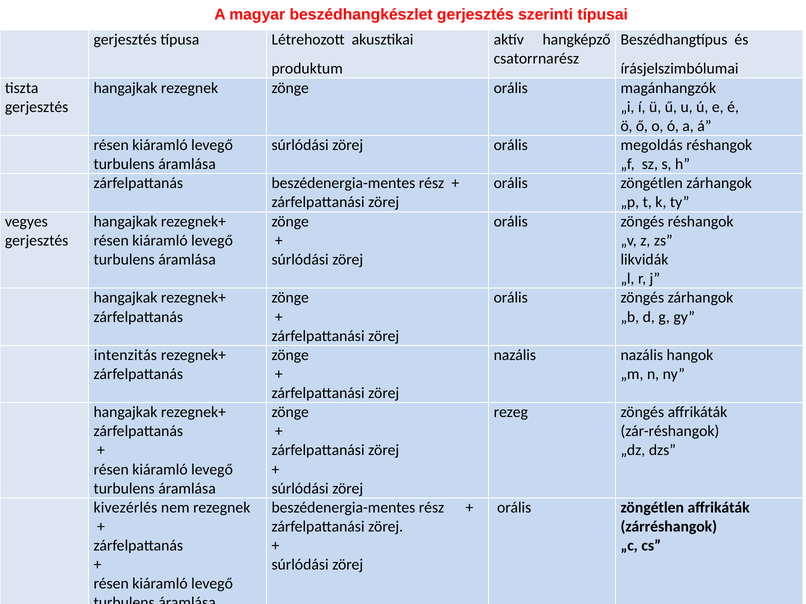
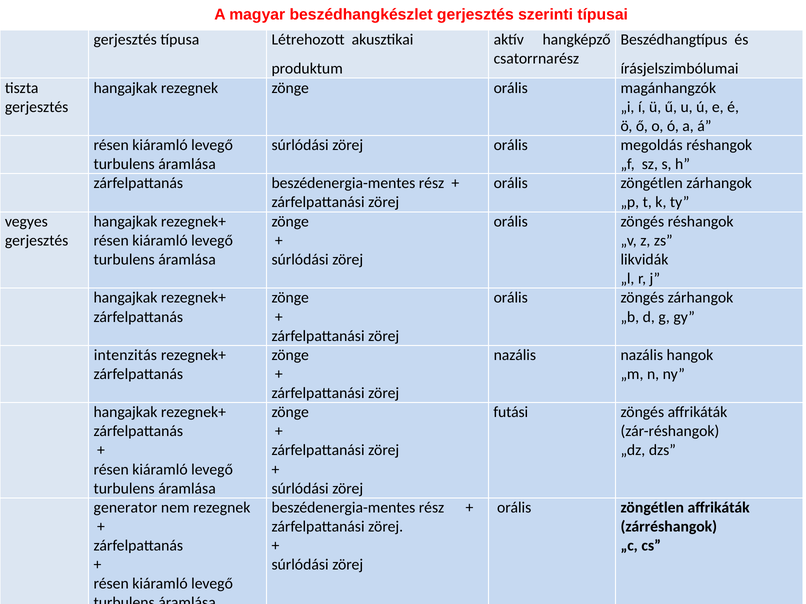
rezeg: rezeg -> futási (511, 413)
kivezérlés: kivezérlés -> generator (125, 508)
